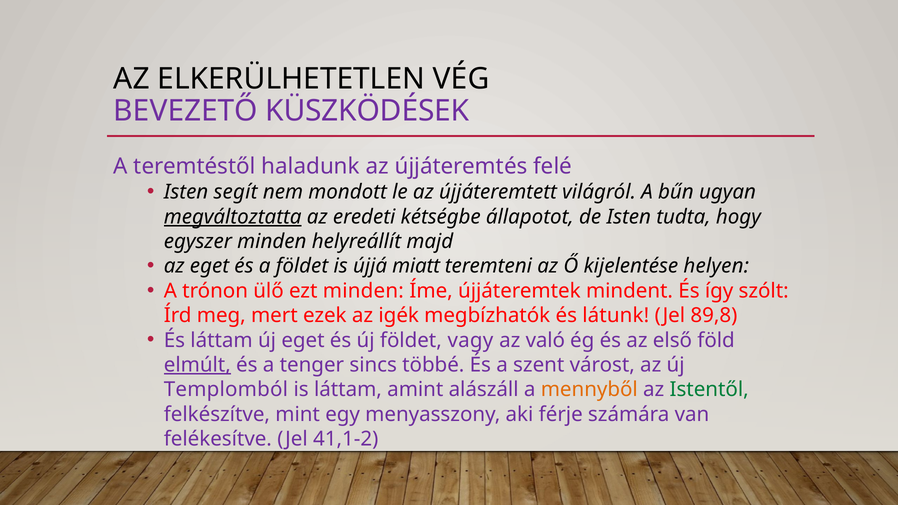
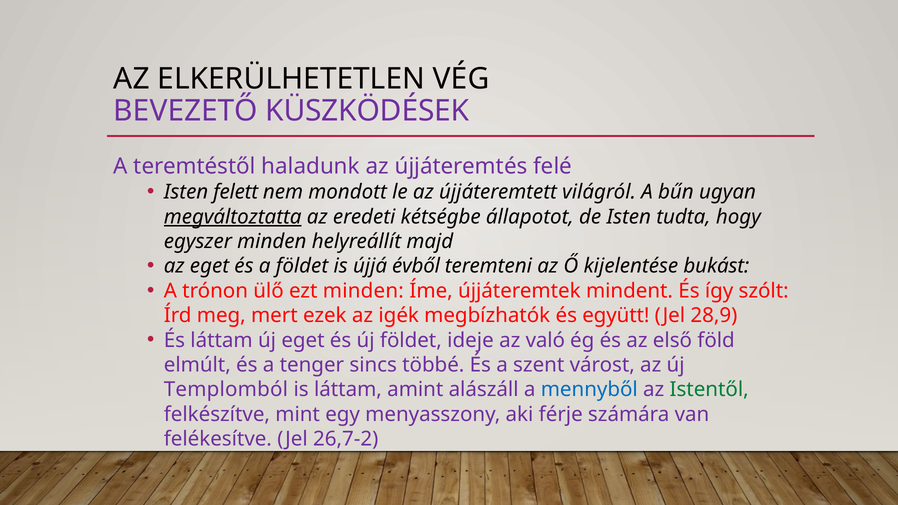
segít: segít -> felett (236, 192)
miatt: miatt -> évből (416, 266)
helyen: helyen -> bukást (716, 266)
látunk: látunk -> együtt (616, 316)
89,8: 89,8 -> 28,9 (714, 316)
vagy: vagy -> ideje (470, 340)
elmúlt underline: present -> none (197, 365)
mennyből colour: orange -> blue (589, 390)
41,1-2: 41,1-2 -> 26,7-2 (346, 439)
